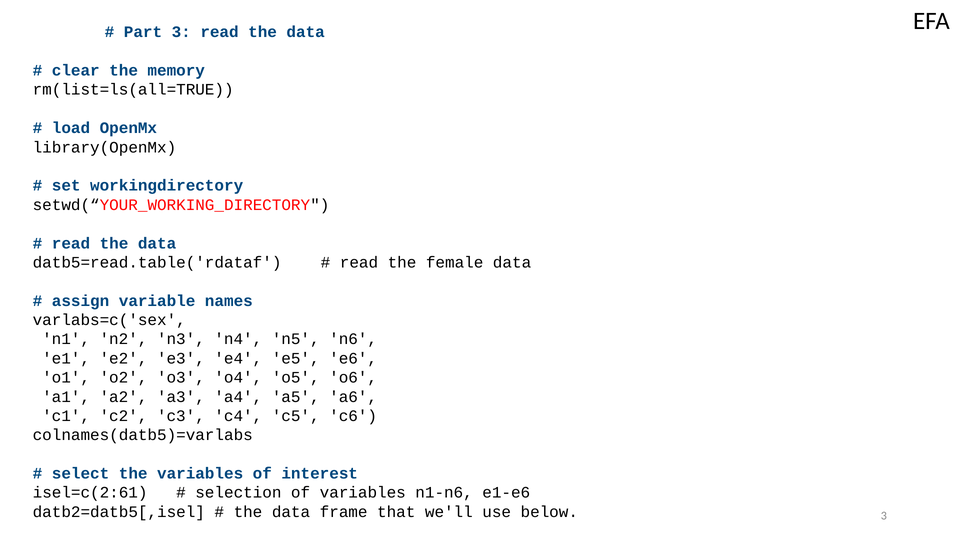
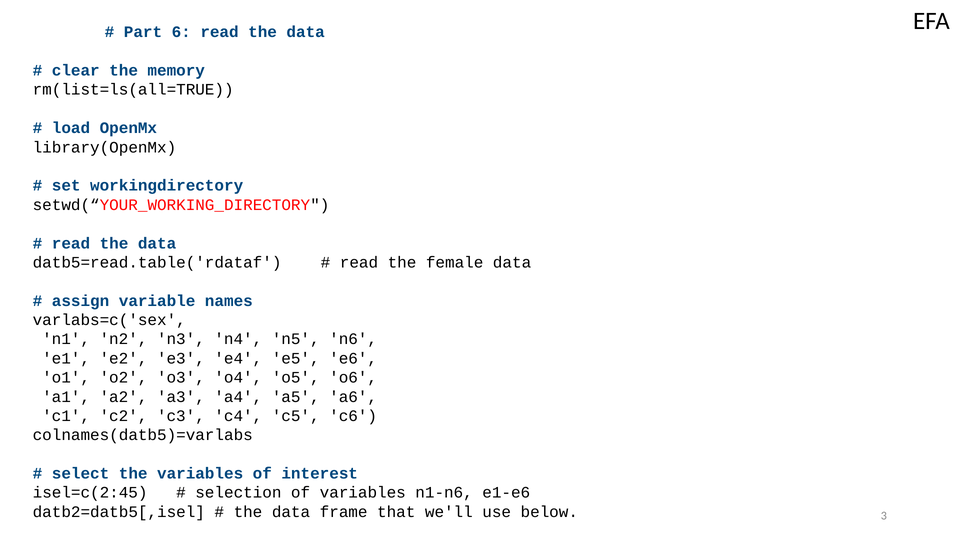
Part 3: 3 -> 6 (181, 32)
isel=c(2:61: isel=c(2:61 -> isel=c(2:45 (90, 493)
